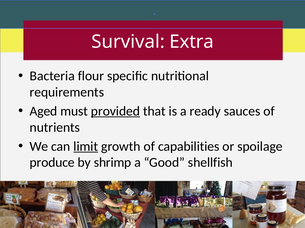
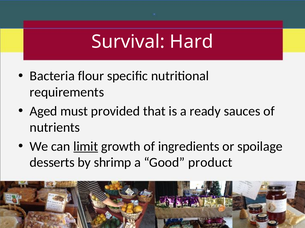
Extra: Extra -> Hard (192, 42)
provided underline: present -> none (115, 112)
capabilities: capabilities -> ingredients (189, 147)
produce: produce -> desserts (52, 163)
shellfish: shellfish -> product (210, 163)
